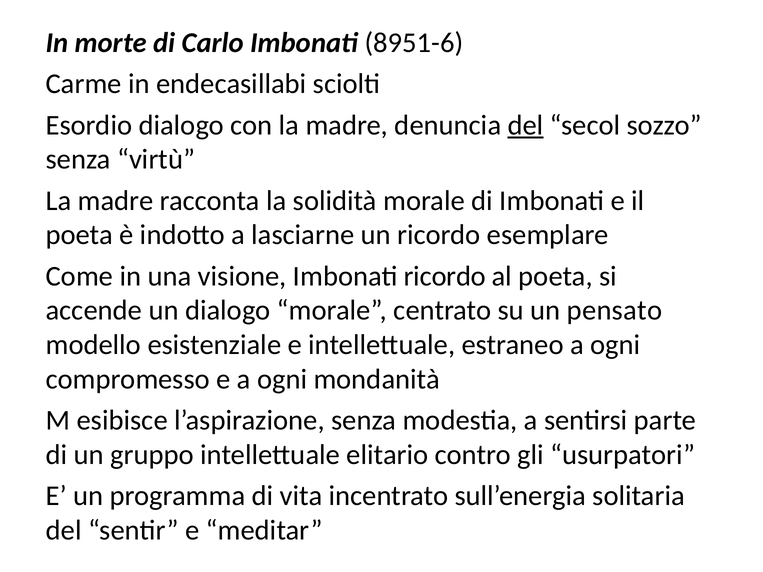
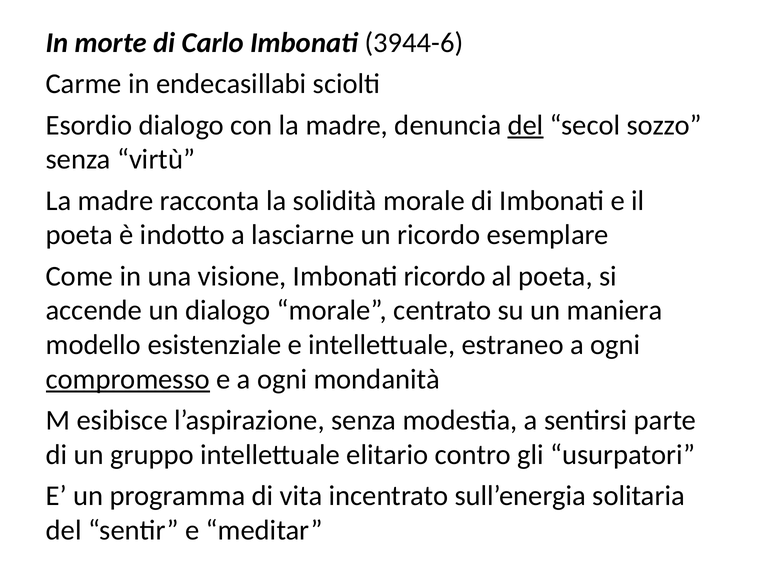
8951-6: 8951-6 -> 3944-6 (414, 43)
pensato: pensato -> maniera (615, 311)
compromesso underline: none -> present (128, 379)
